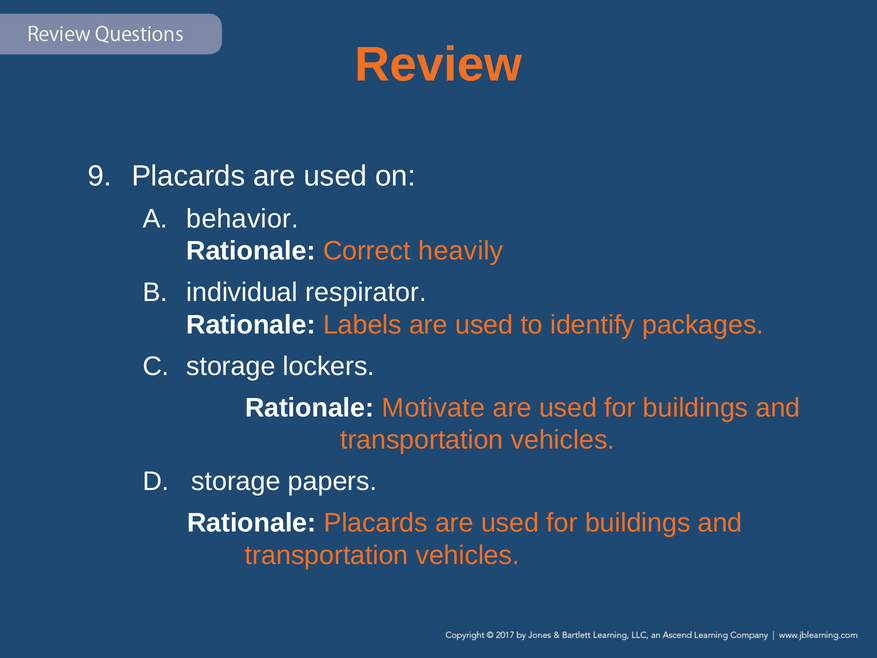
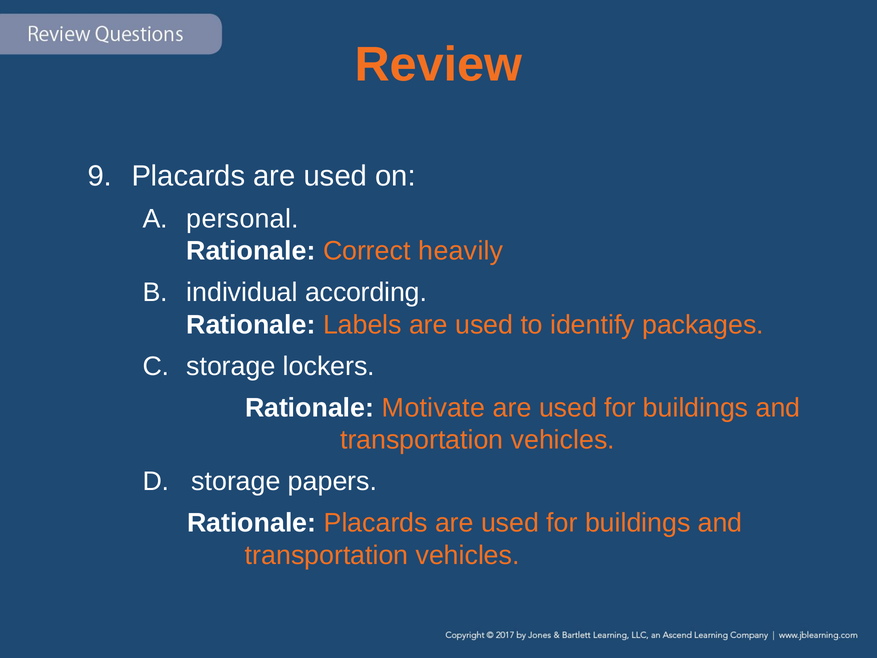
behavior: behavior -> personal (243, 219)
respirator: respirator -> according (366, 293)
